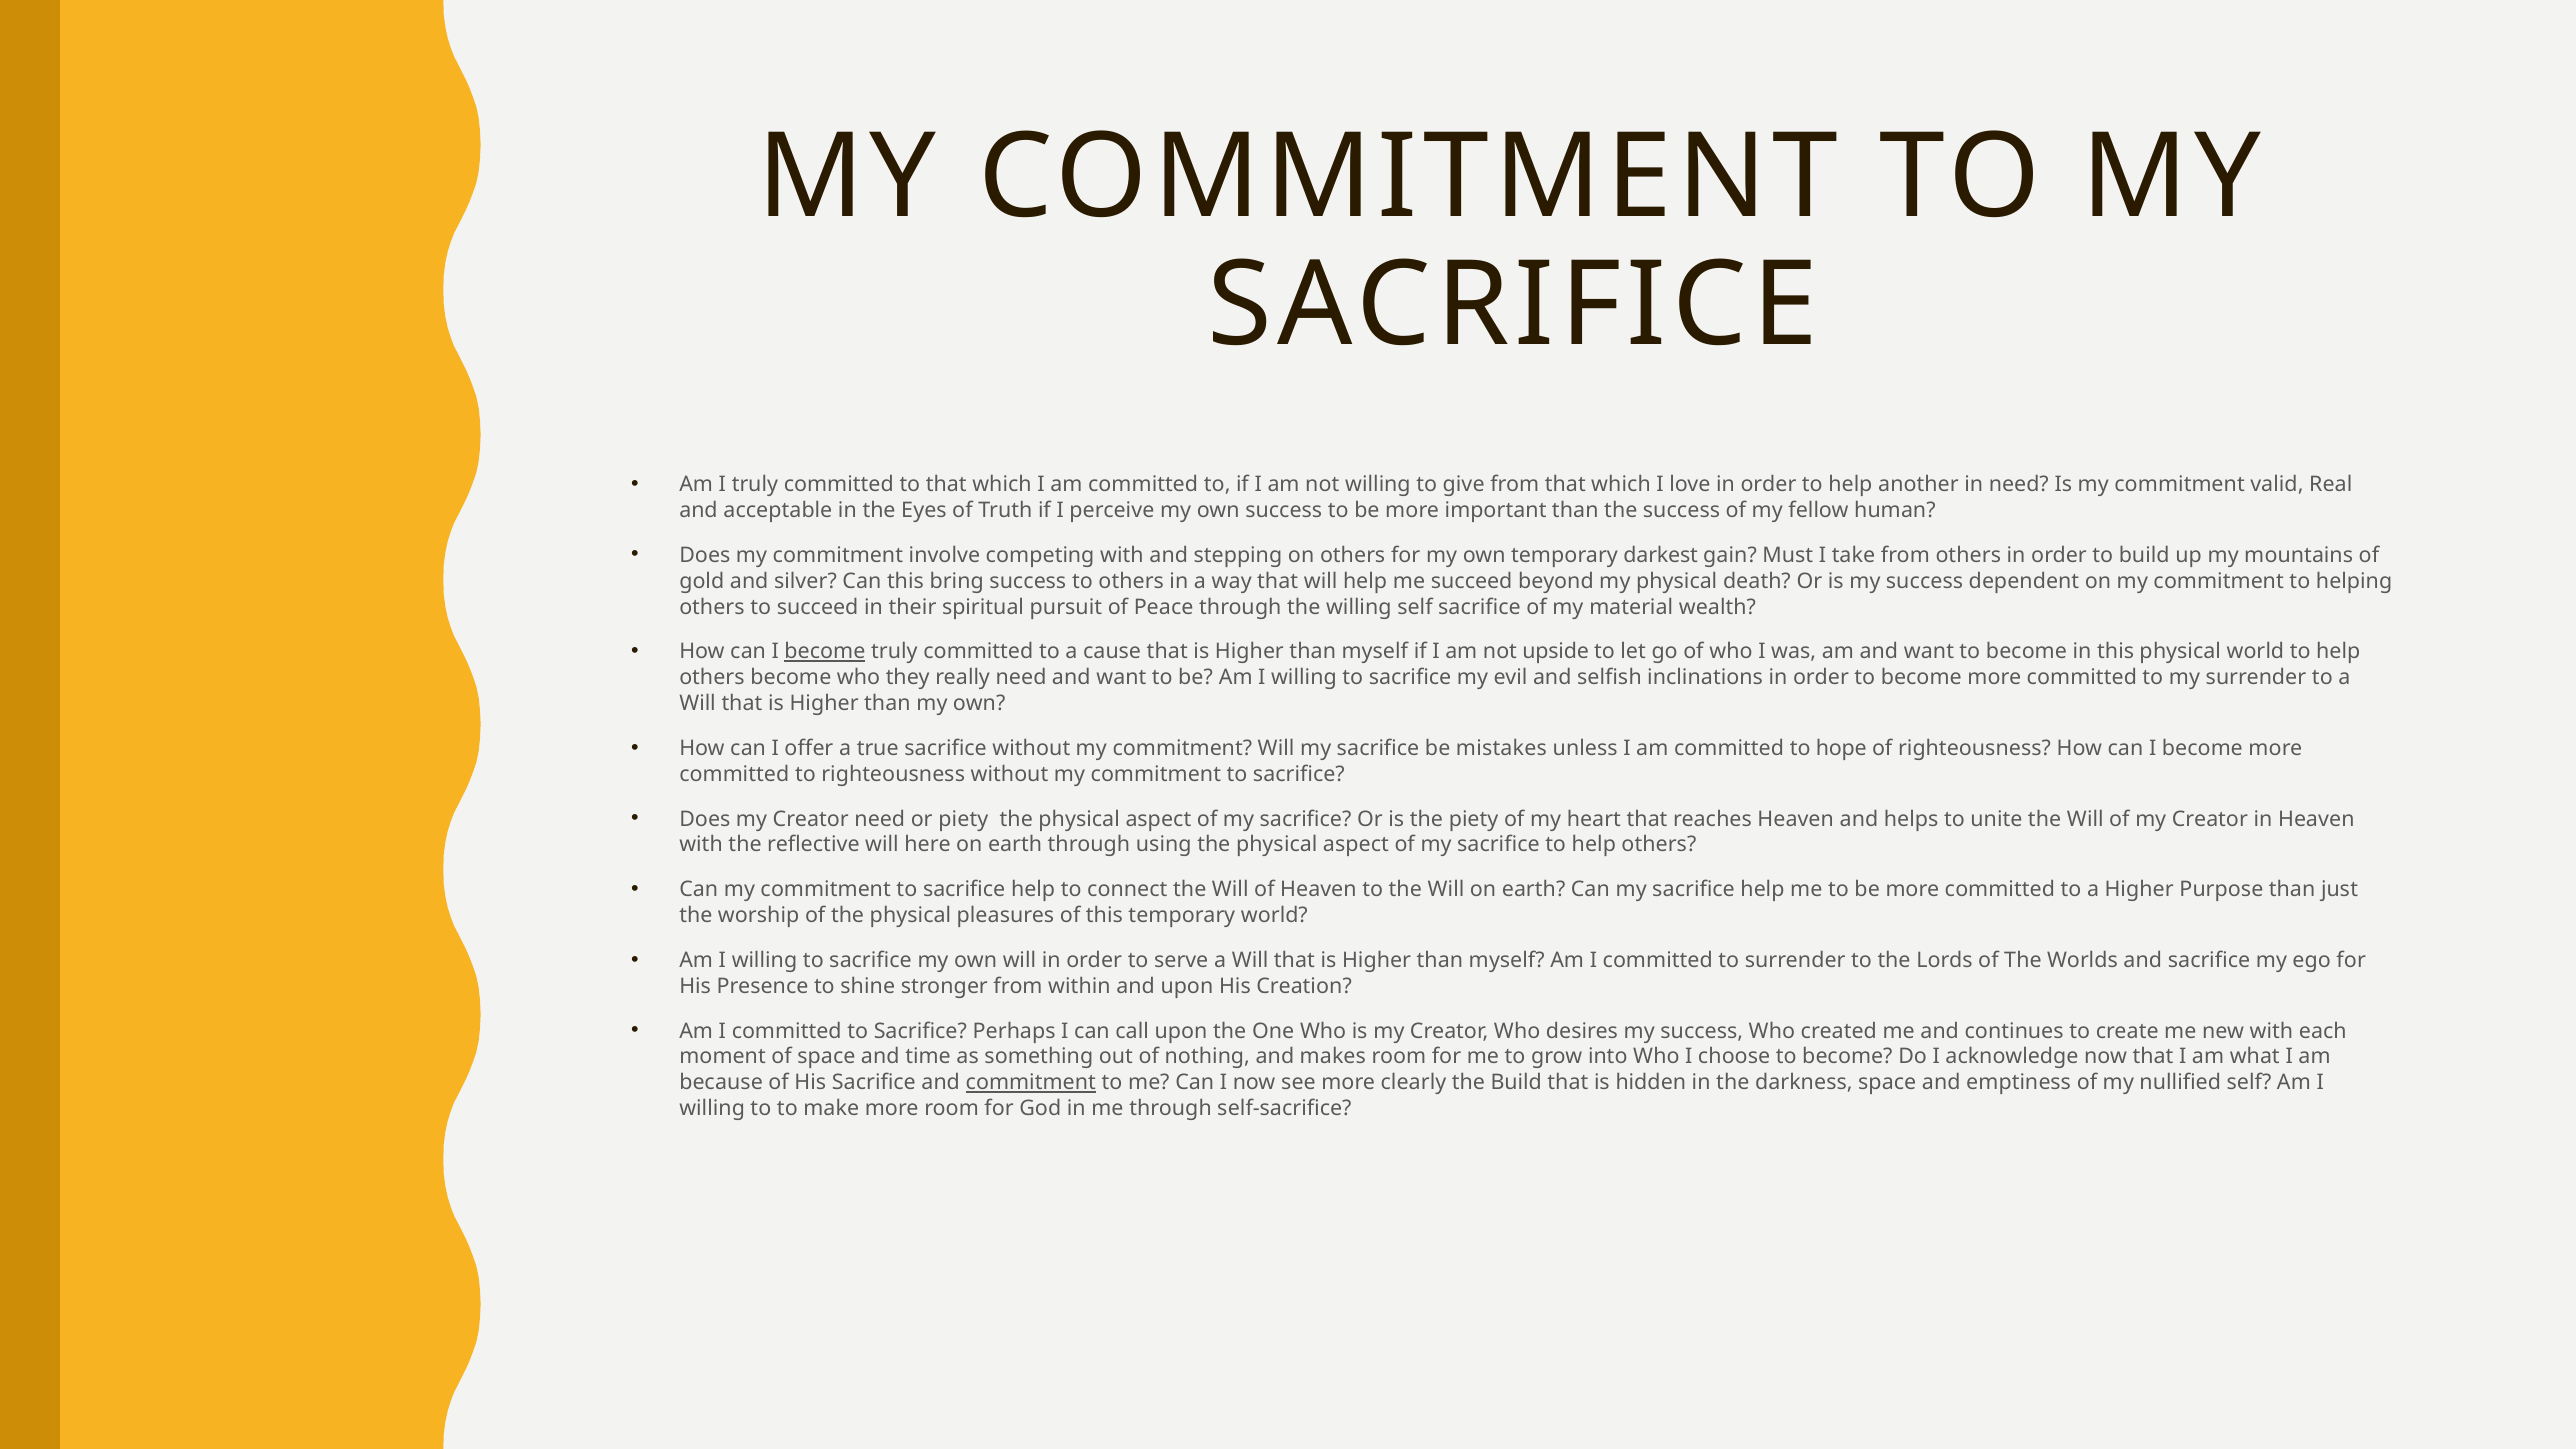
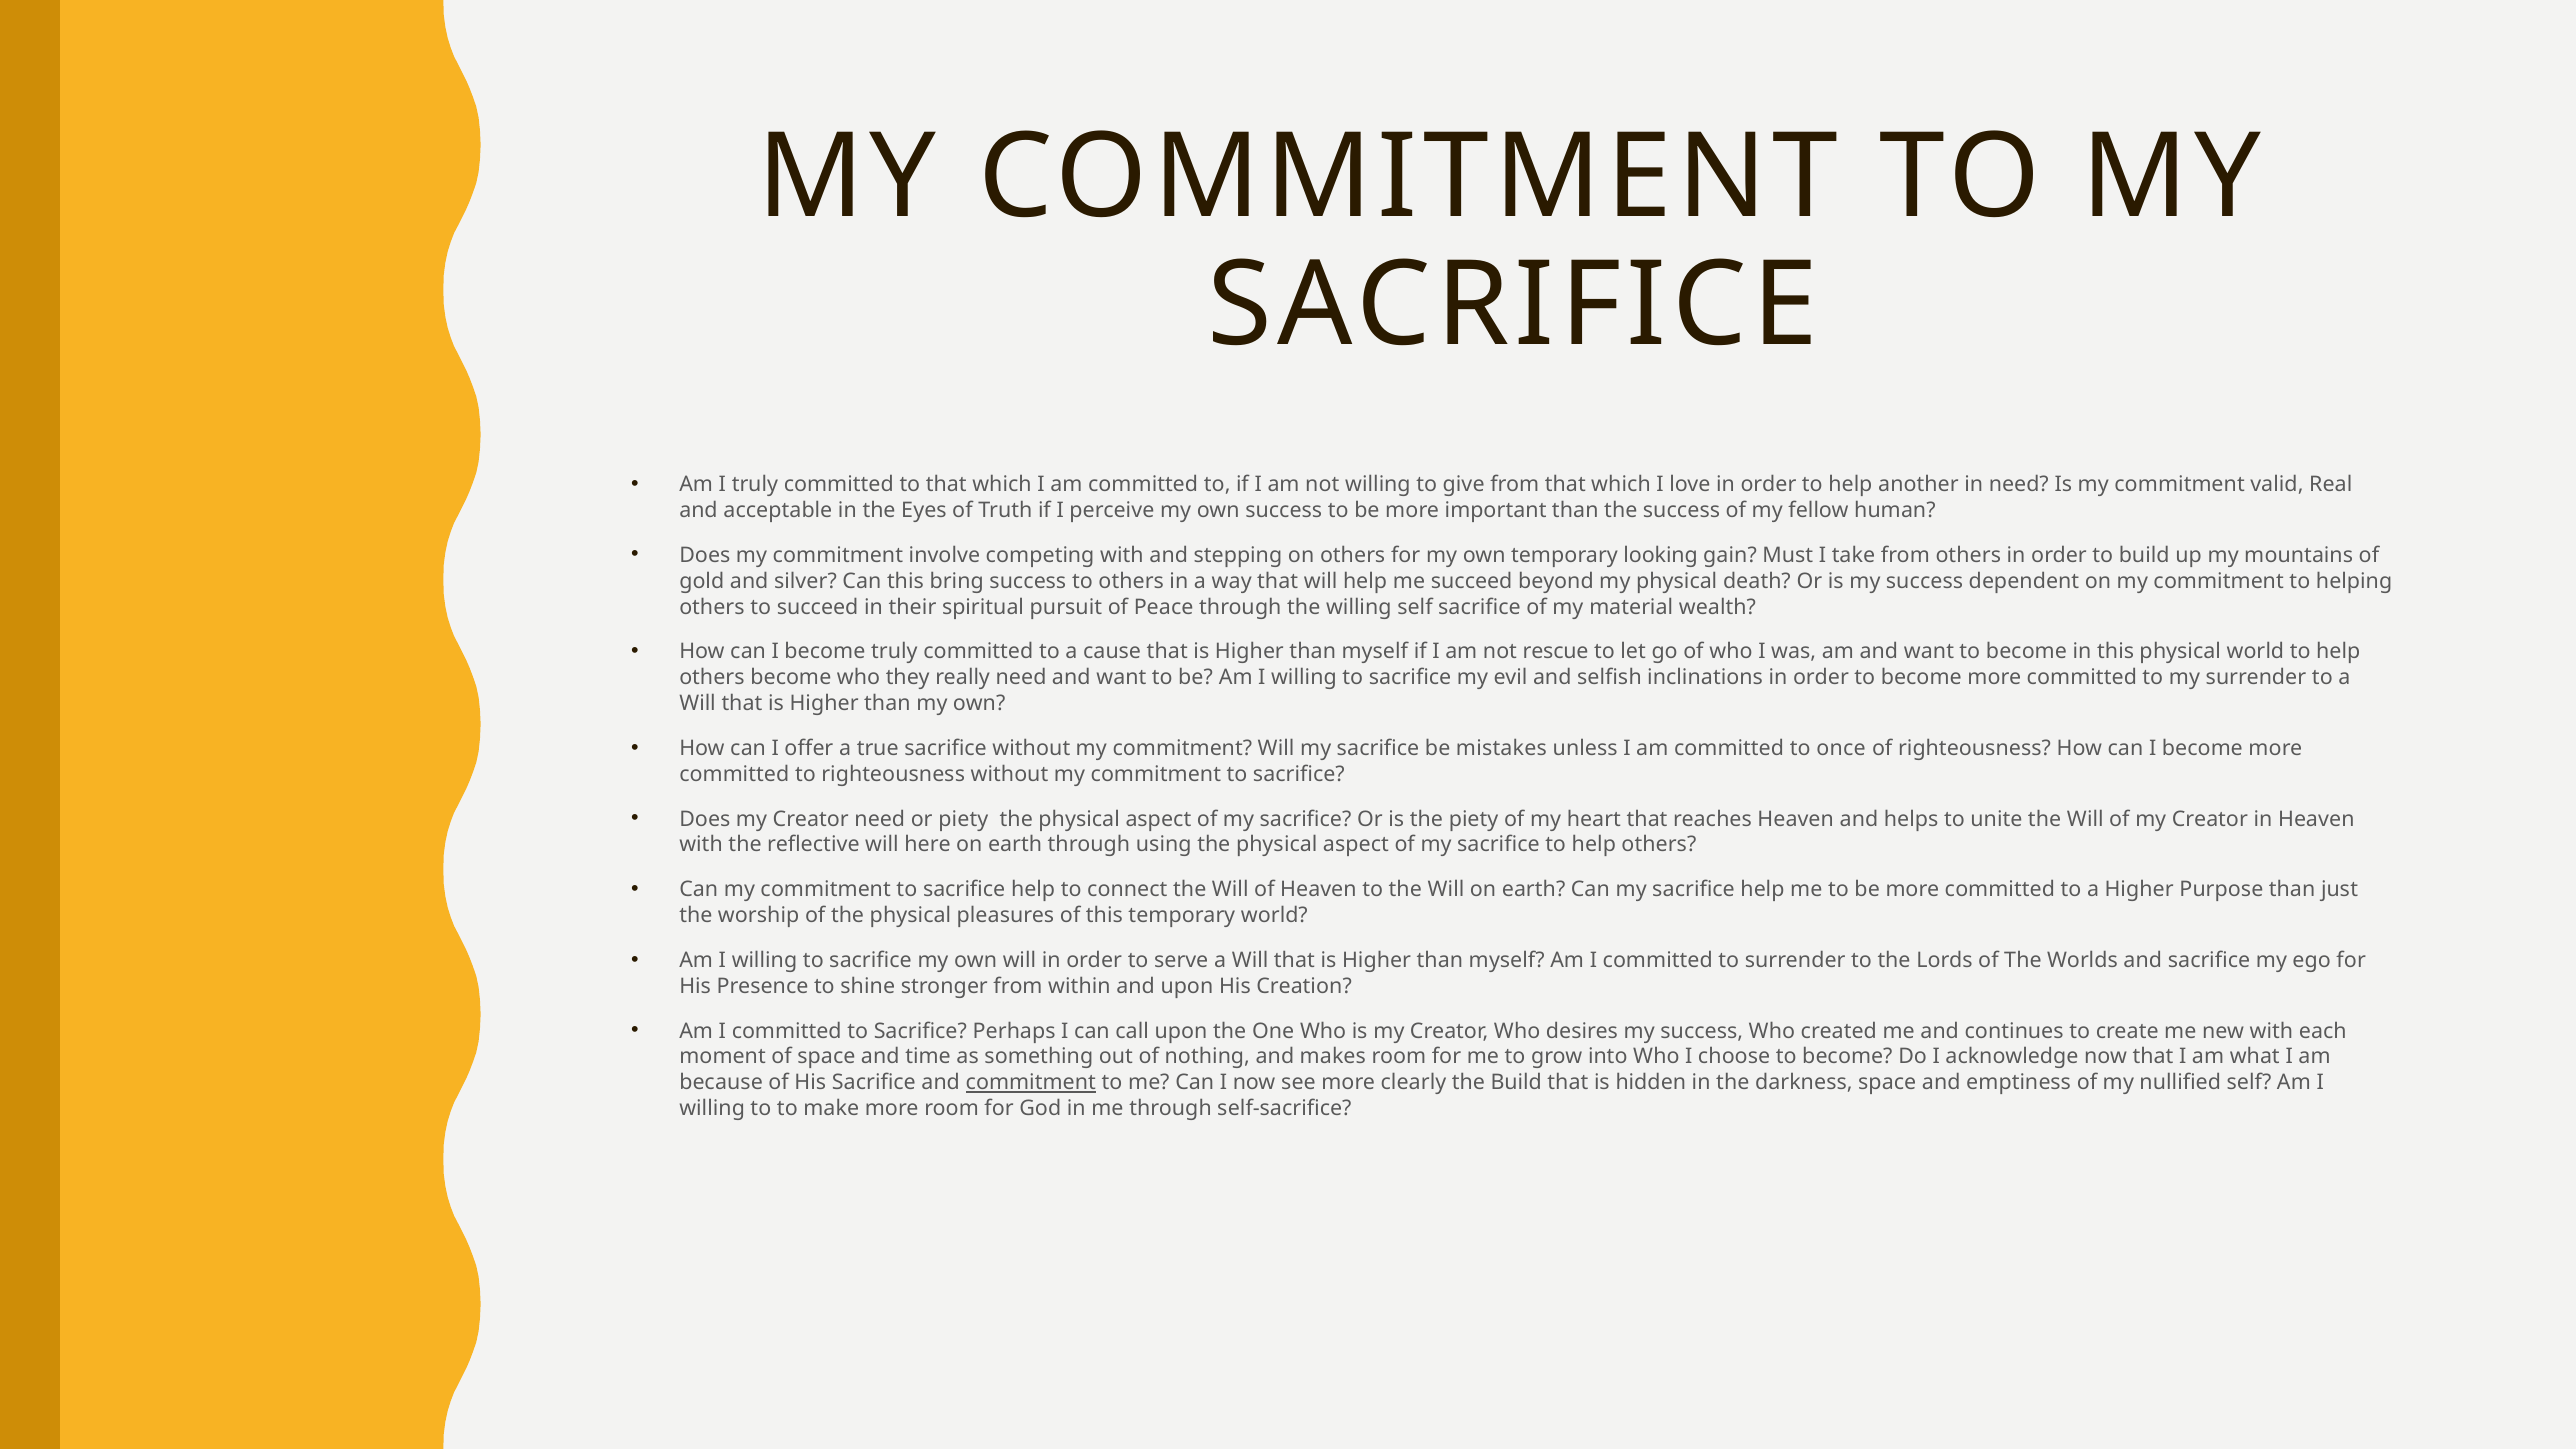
darkest: darkest -> looking (1661, 555)
become underline: present -> none (825, 652)
upside: upside -> rescue (1556, 652)
hope: hope -> once (1841, 748)
